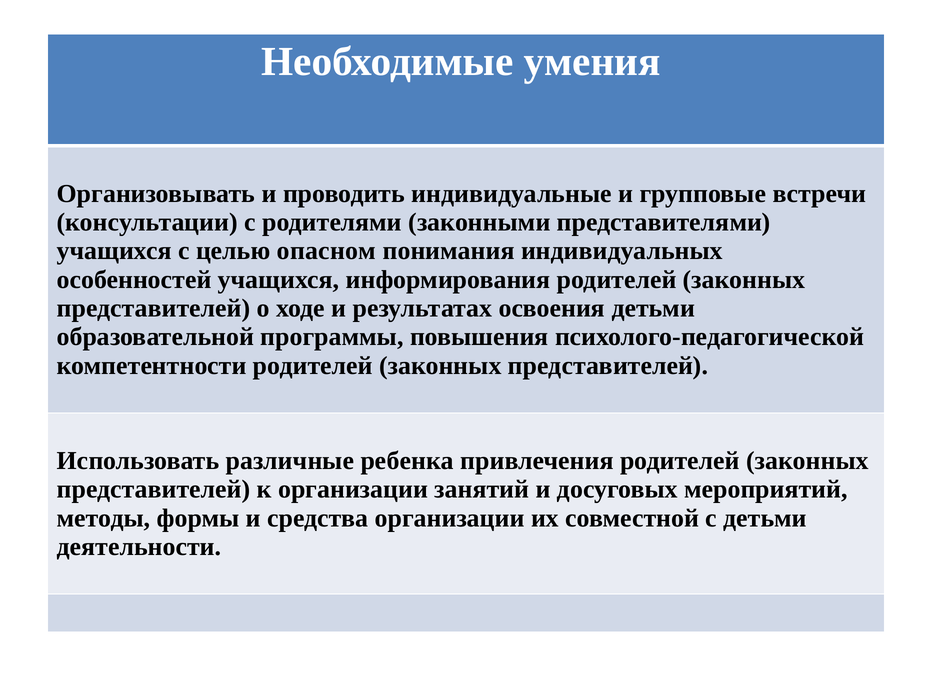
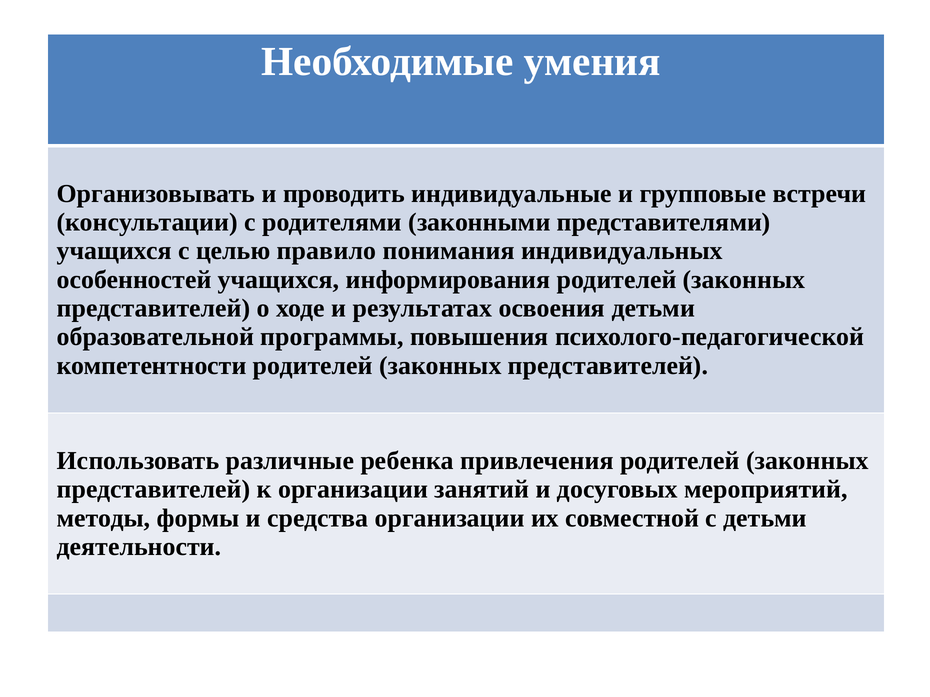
опасном: опасном -> правило (326, 251)
